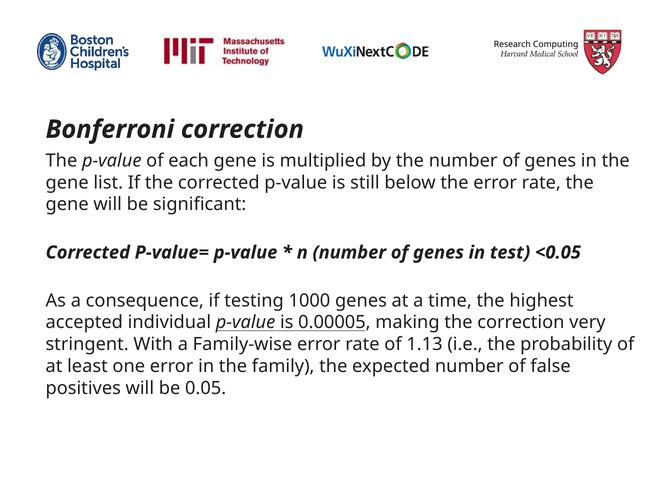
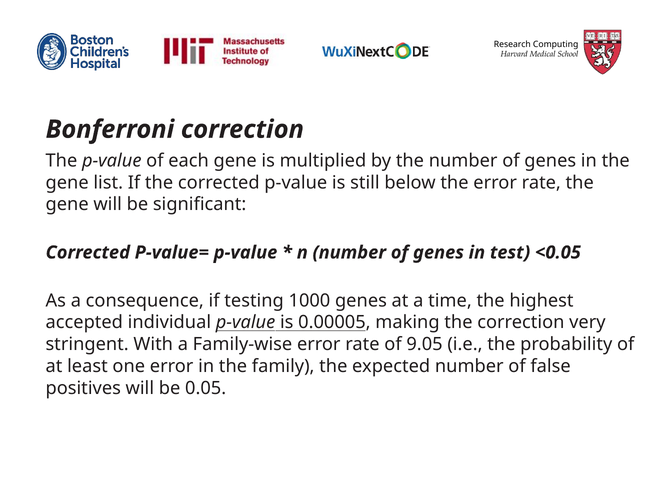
1.13: 1.13 -> 9.05 (425, 344)
